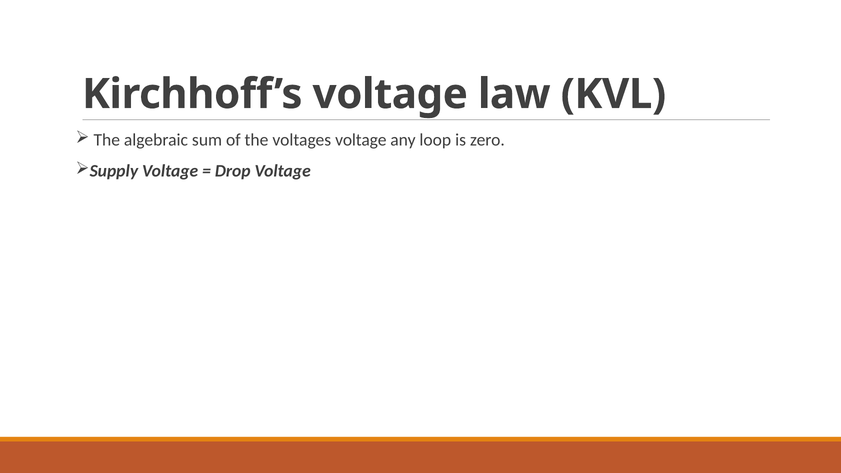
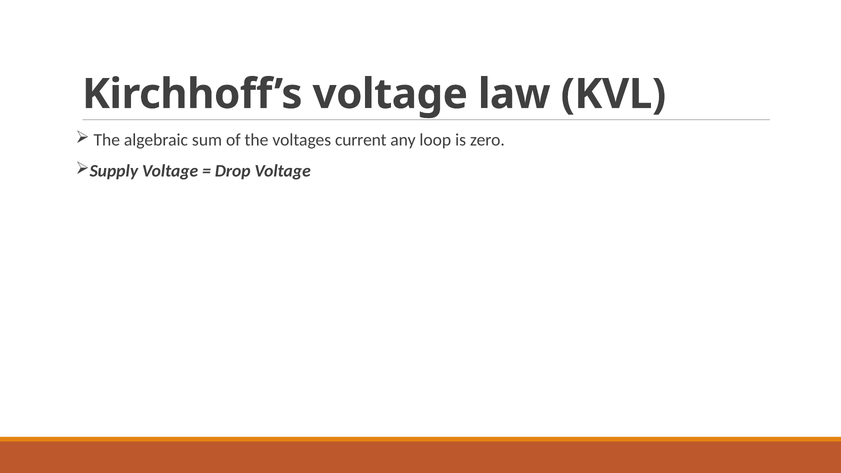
voltages voltage: voltage -> current (361, 140)
